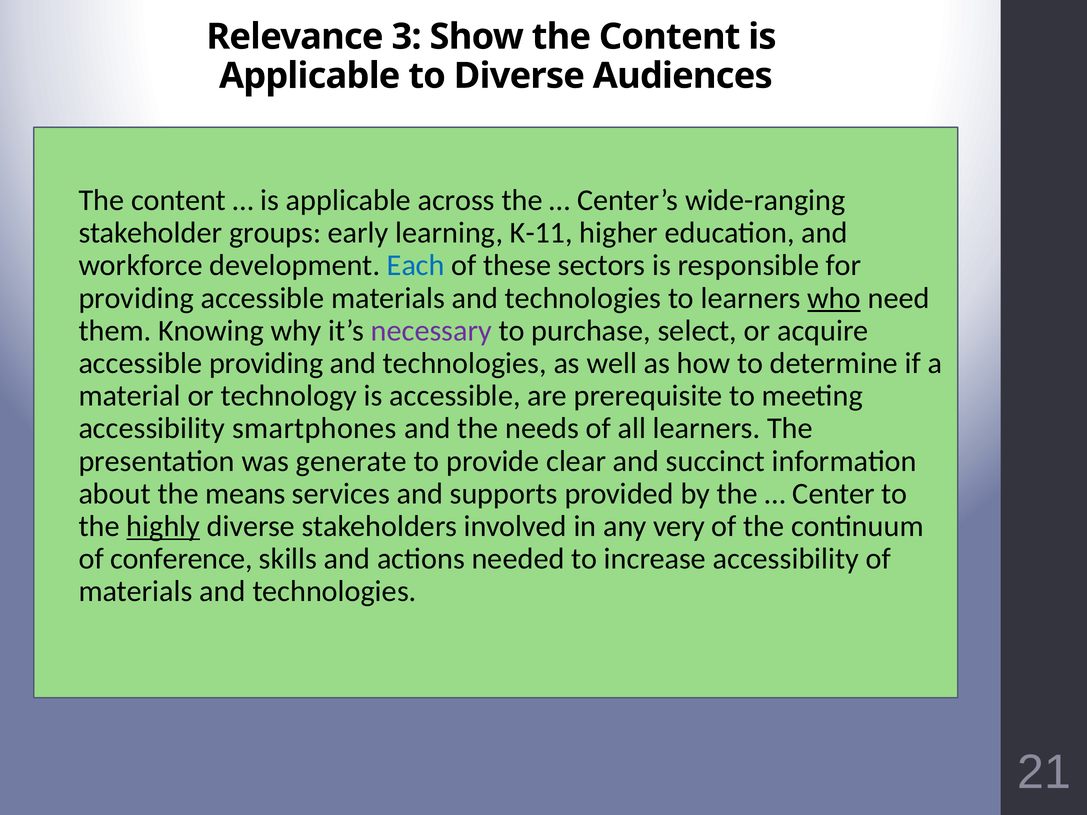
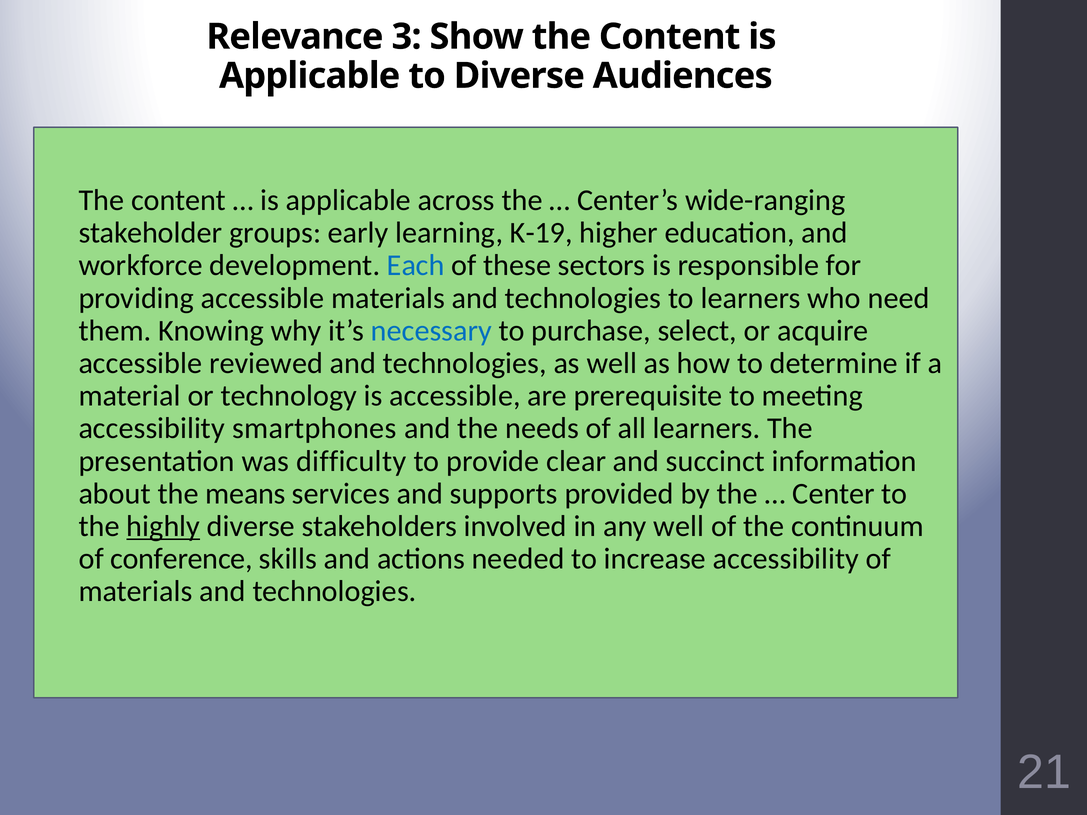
K-11: K-11 -> K-19 (541, 233)
who underline: present -> none (834, 298)
necessary colour: purple -> blue (431, 331)
accessible providing: providing -> reviewed (266, 363)
generate: generate -> difficulty (351, 461)
any very: very -> well (679, 526)
